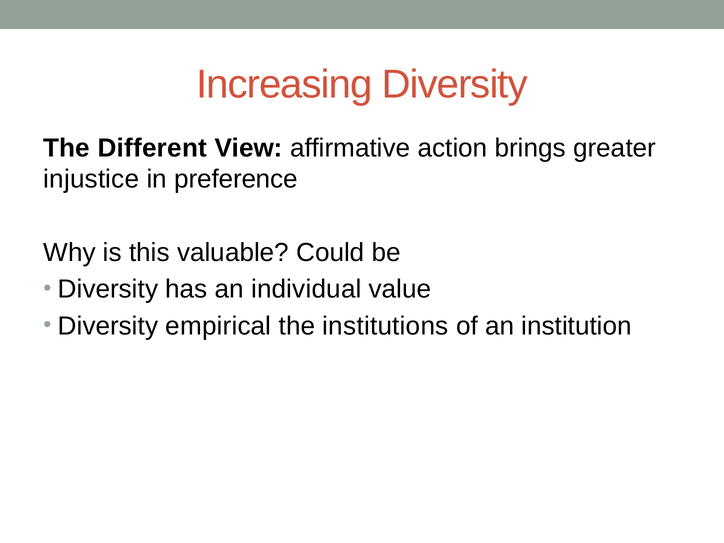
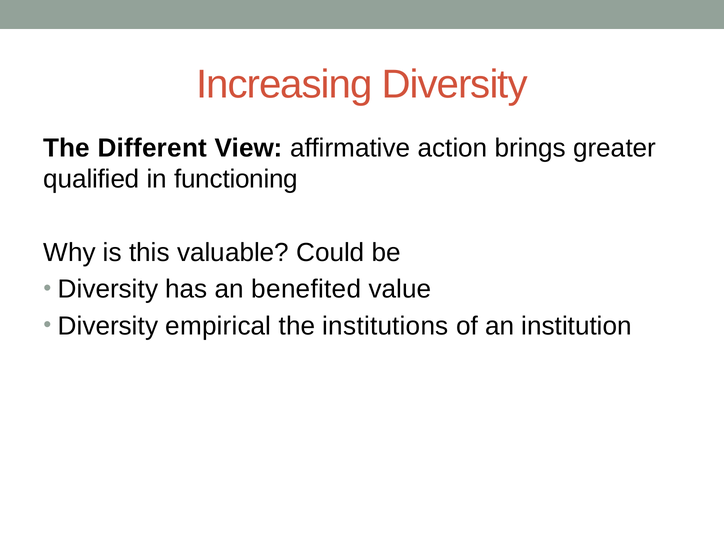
injustice: injustice -> qualified (91, 179)
preference: preference -> functioning (236, 179)
individual: individual -> benefited (306, 289)
